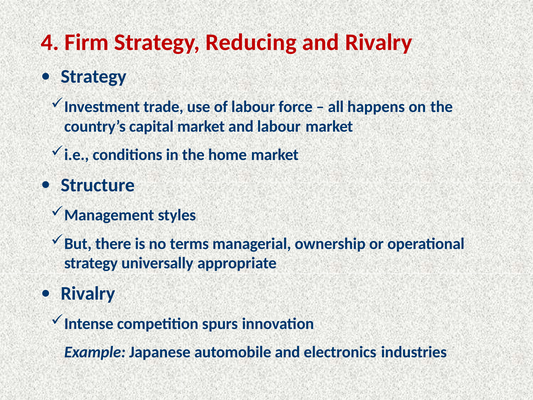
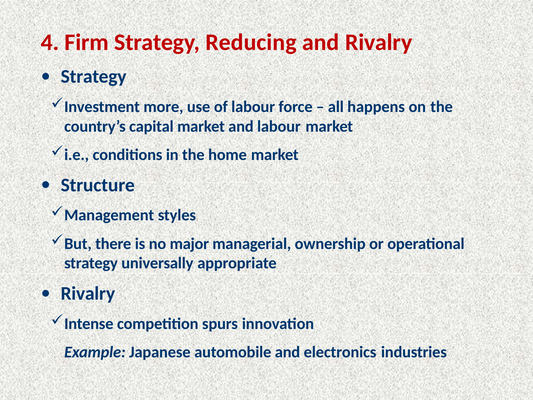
trade: trade -> more (163, 107)
terms: terms -> major (189, 243)
